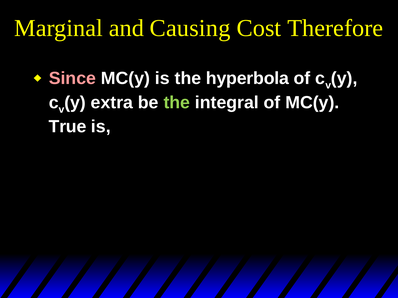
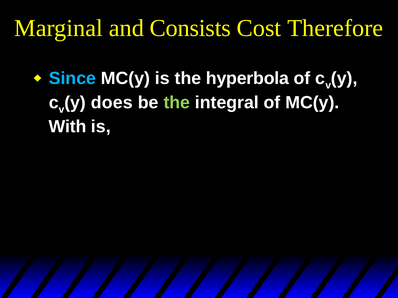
Causing: Causing -> Consists (190, 28)
Since colour: pink -> light blue (72, 79)
extra: extra -> does (112, 103)
True: True -> With (68, 127)
